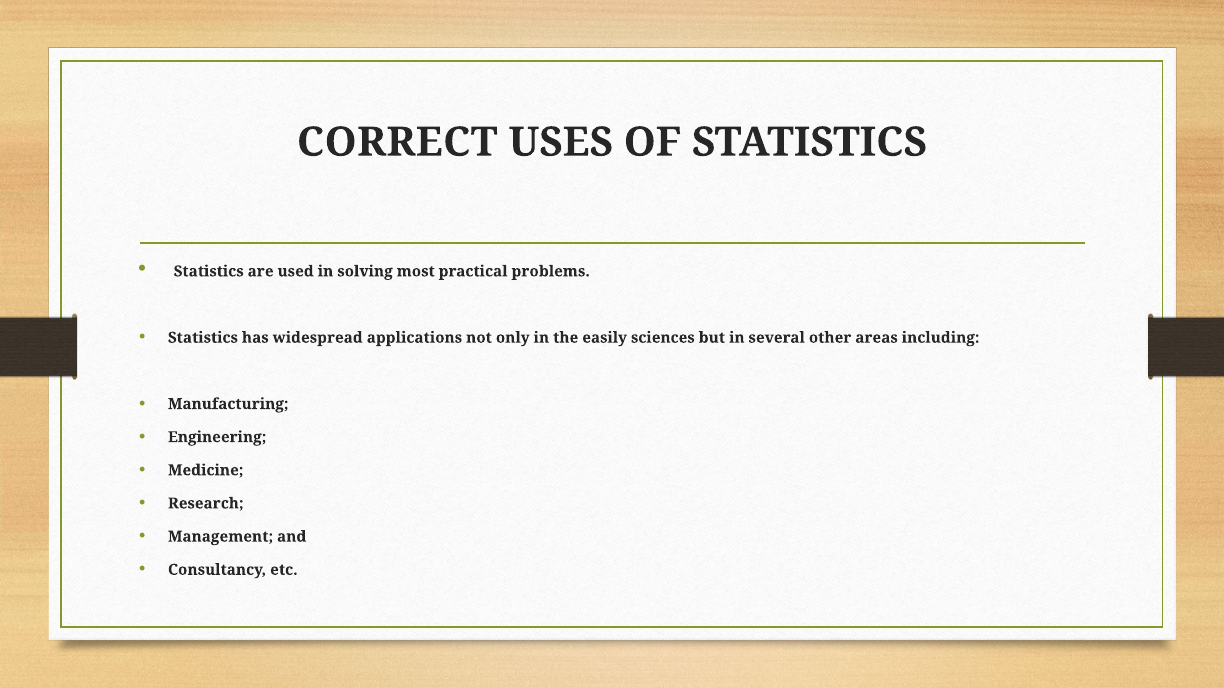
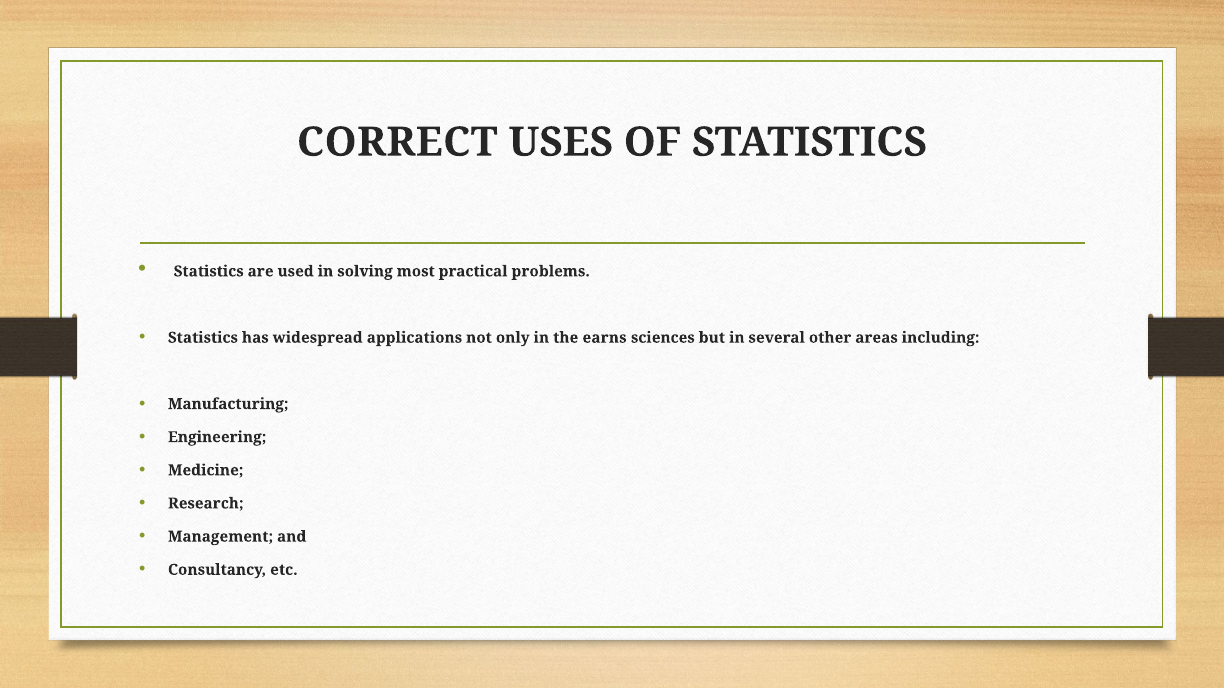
easily: easily -> earns (604, 338)
